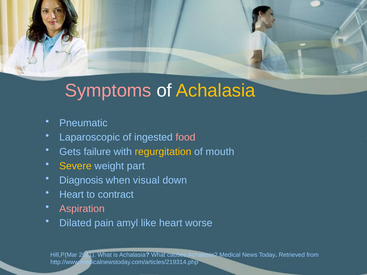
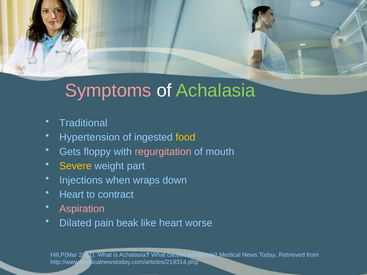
Achalasia colour: yellow -> light green (216, 91)
Pneumatic: Pneumatic -> Traditional (83, 123)
Laparoscopic: Laparoscopic -> Hypertension (90, 138)
food colour: pink -> yellow (185, 138)
failure: failure -> floppy (97, 152)
regurgitation colour: yellow -> pink (163, 152)
Diagnosis: Diagnosis -> Injections (81, 180)
visual: visual -> wraps (146, 180)
amyl: amyl -> beak (127, 223)
